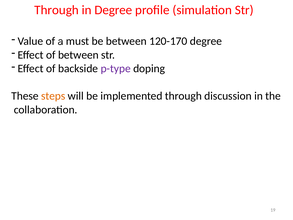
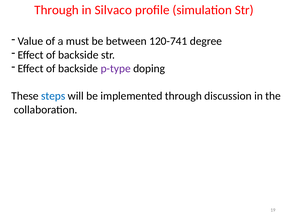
in Degree: Degree -> Silvaco (113, 10)
120-170: 120-170 -> 120-741 (168, 41)
between: between -> backside (78, 55)
steps colour: orange -> blue (53, 96)
